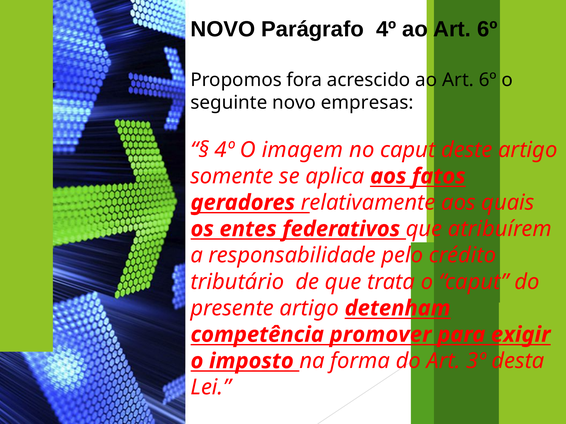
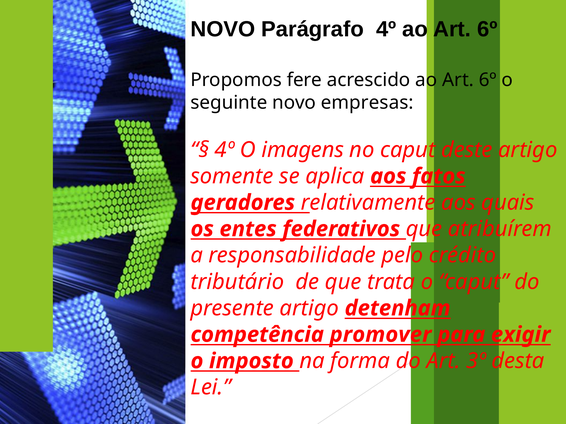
fora: fora -> fere (304, 80)
imagem: imagem -> imagens (303, 150)
